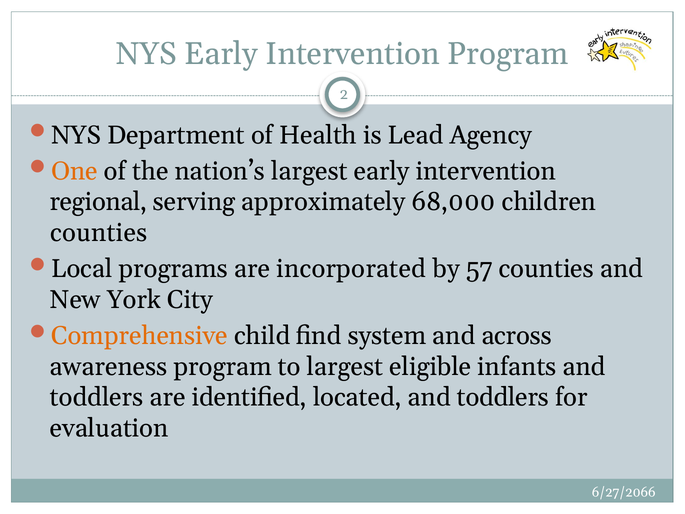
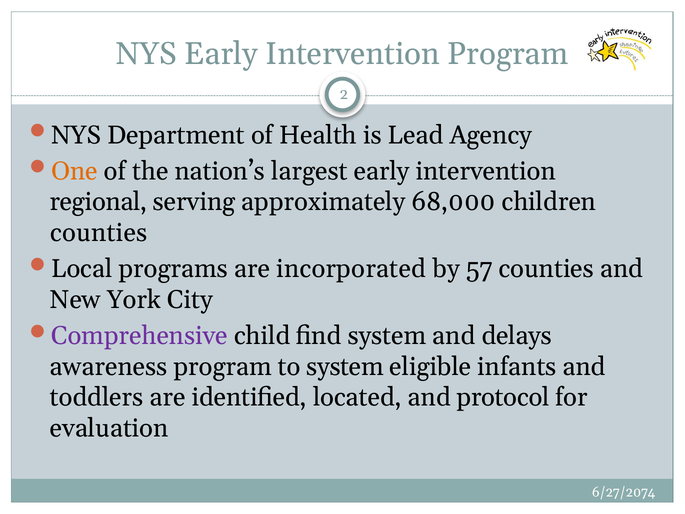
Comprehensive colour: orange -> purple (139, 336)
across: across -> delays (517, 336)
to largest: largest -> system (345, 366)
located and toddlers: toddlers -> protocol (503, 397)
6/27/2066: 6/27/2066 -> 6/27/2074 (624, 492)
